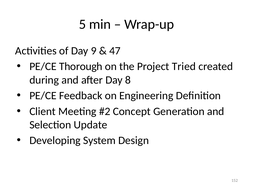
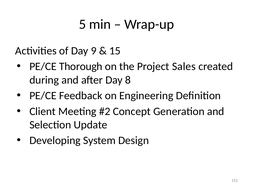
47: 47 -> 15 (115, 51)
Tried: Tried -> Sales (184, 67)
